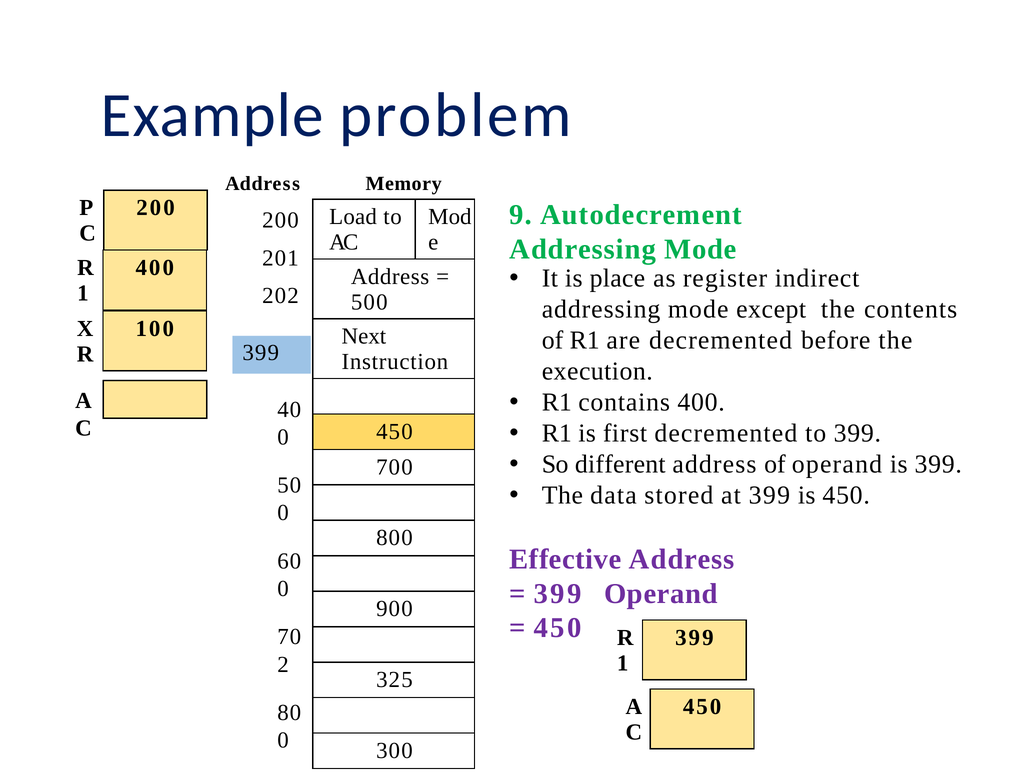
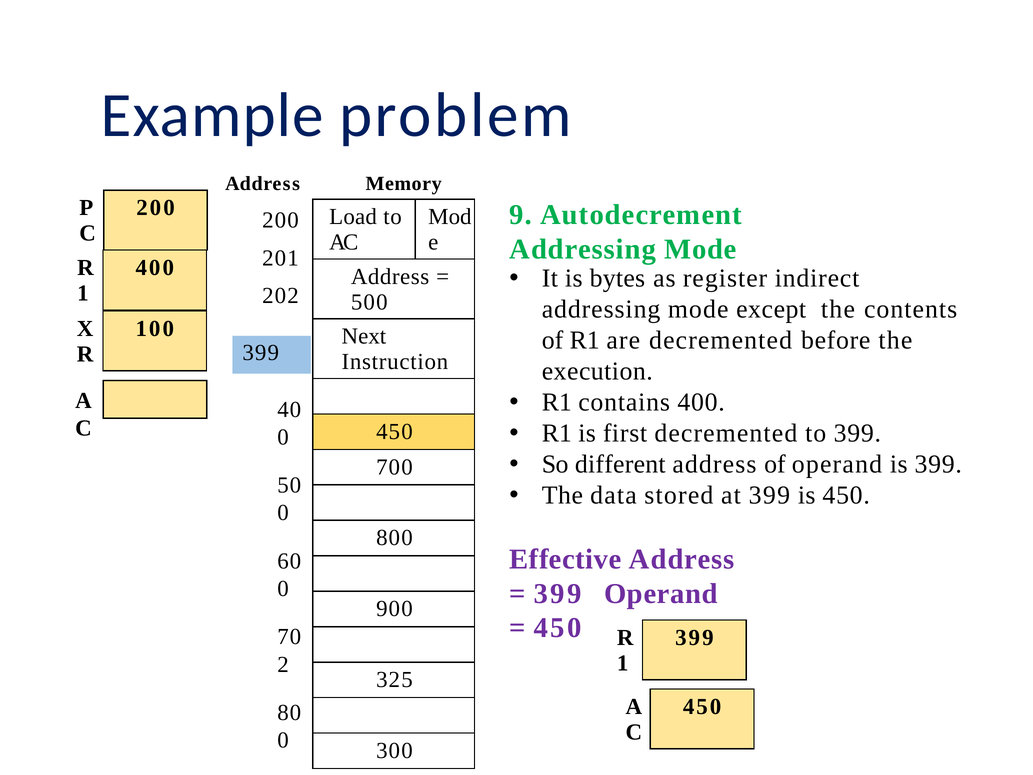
place: place -> bytes (617, 278)
